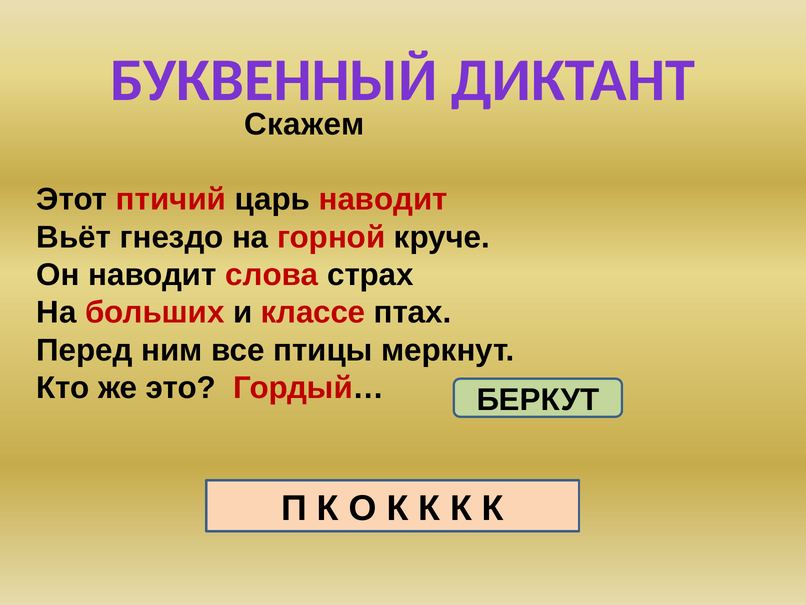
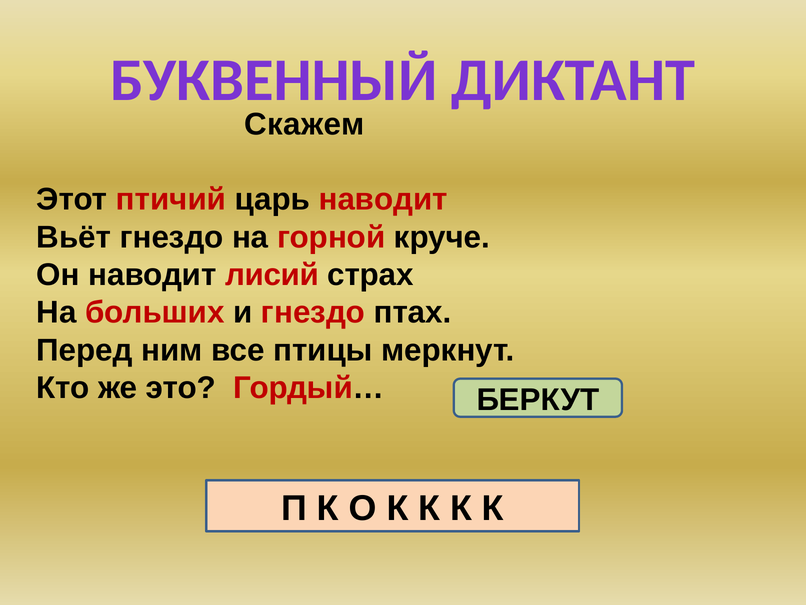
слова: слова -> лисий (272, 275)
и классе: классе -> гнездо (313, 312)
